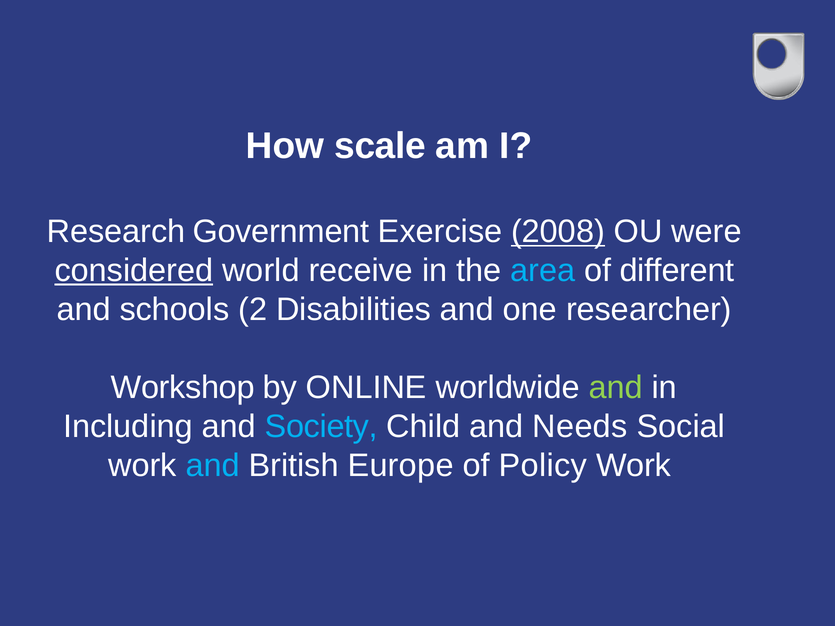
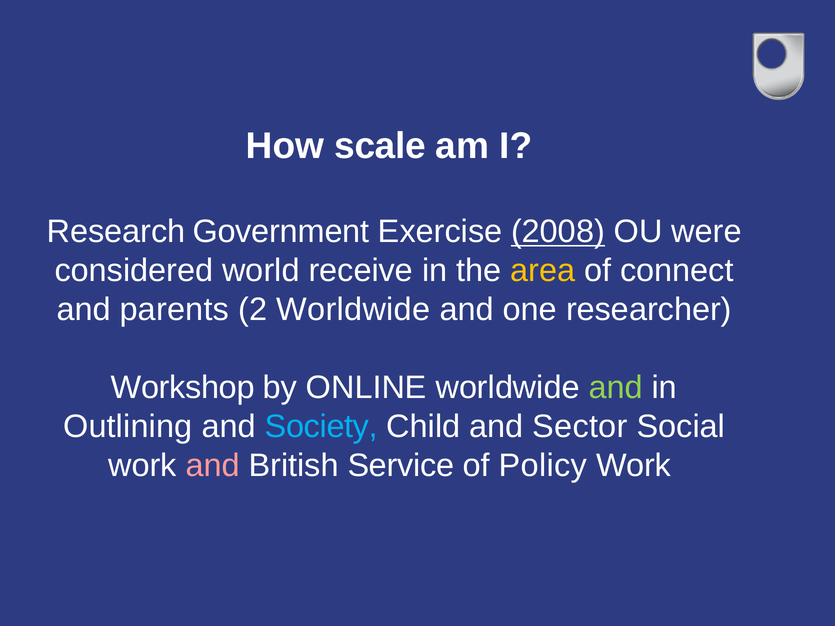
considered underline: present -> none (134, 271)
area colour: light blue -> yellow (543, 271)
different: different -> connect (677, 271)
schools: schools -> parents (174, 310)
2 Disabilities: Disabilities -> Worldwide (353, 310)
Including: Including -> Outlining (128, 427)
Needs: Needs -> Sector (580, 427)
and colour: light blue -> pink (213, 466)
Europe: Europe -> Service (401, 466)
